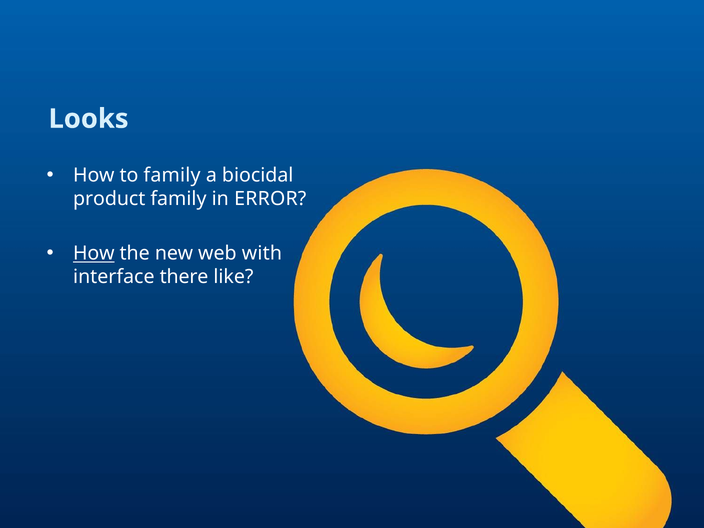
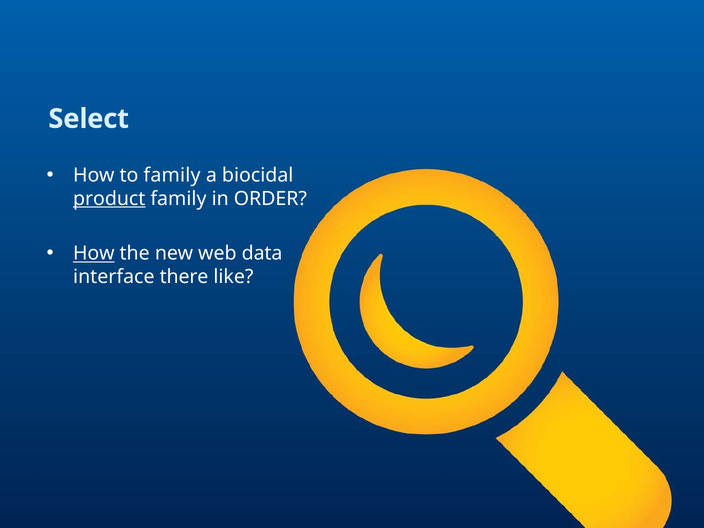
Looks: Looks -> Select (89, 119)
product underline: none -> present (109, 199)
ERROR: ERROR -> ORDER (270, 199)
with: with -> data (262, 253)
